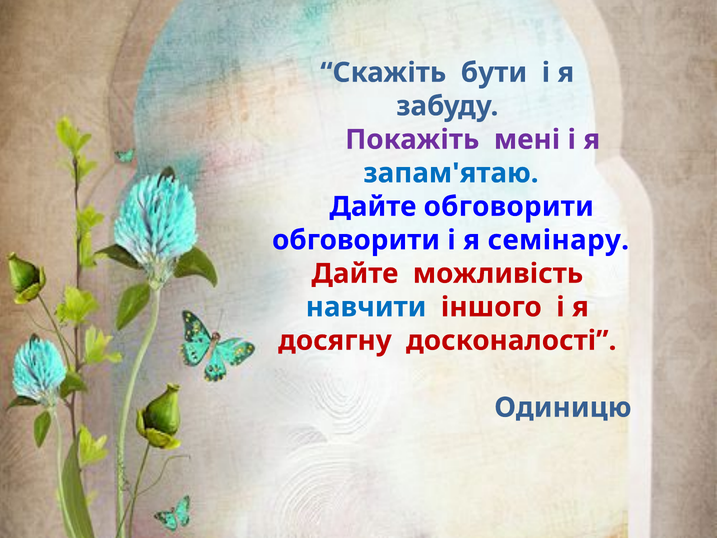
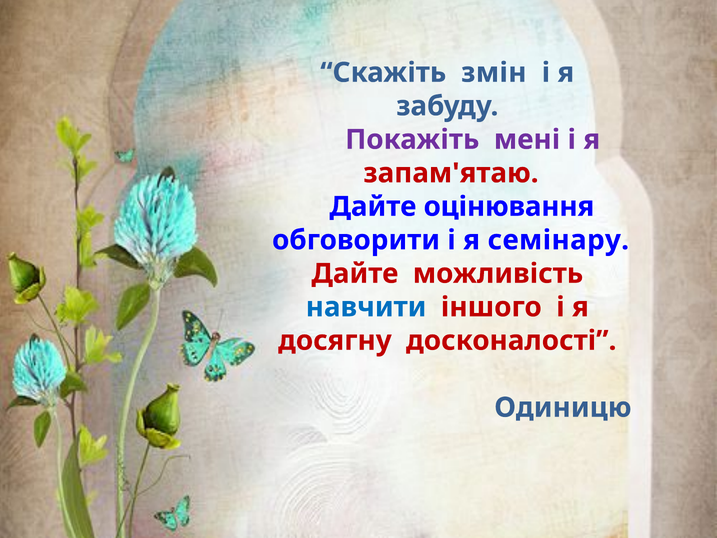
бути: бути -> змін (494, 73)
запам'ятаю colour: blue -> red (451, 173)
Дайте обговорити: обговорити -> оцінювання (509, 207)
